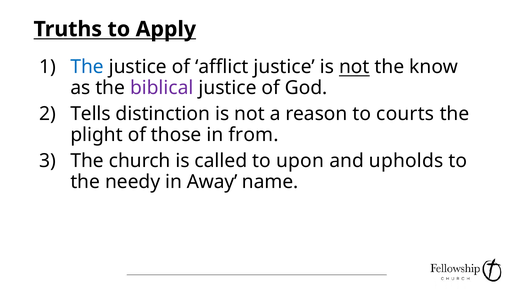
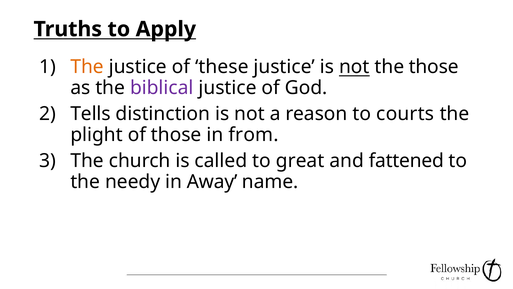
The colour: blue -> orange (87, 67)
afflict: afflict -> these (222, 67)
the know: know -> those (434, 67)
upon: upon -> great (300, 161)
upholds: upholds -> fattened (406, 161)
